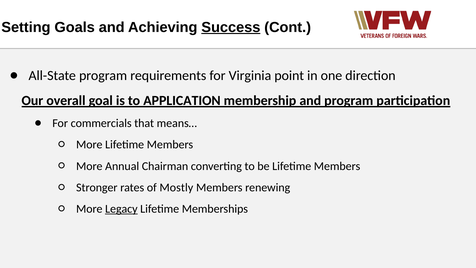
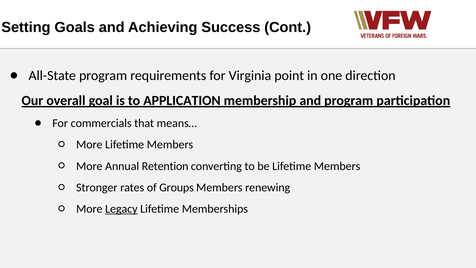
Success underline: present -> none (231, 27)
Chairman: Chairman -> Retention (165, 166)
Mostly: Mostly -> Groups (177, 187)
